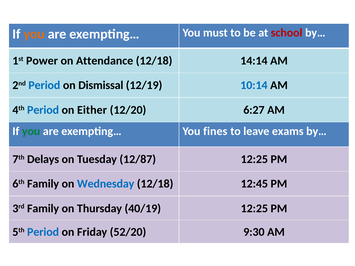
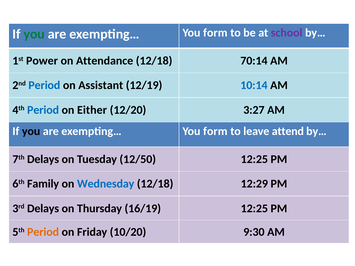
you colour: orange -> green (34, 34)
must: must -> form (215, 33)
school colour: red -> purple (287, 33)
14:14: 14:14 -> 70:14 (254, 61)
Dismissal: Dismissal -> Assistant (101, 85)
6:27: 6:27 -> 3:27 (254, 110)
you colour: green -> black (31, 131)
fines: fines -> form (215, 131)
exams: exams -> attend (288, 131)
12/87: 12/87 -> 12/50 (138, 159)
12:45: 12:45 -> 12:29 (254, 184)
3rd Family: Family -> Delays (43, 209)
40/19: 40/19 -> 16/19 (143, 209)
Period colour: blue -> orange (43, 232)
52/20: 52/20 -> 10/20 (128, 232)
